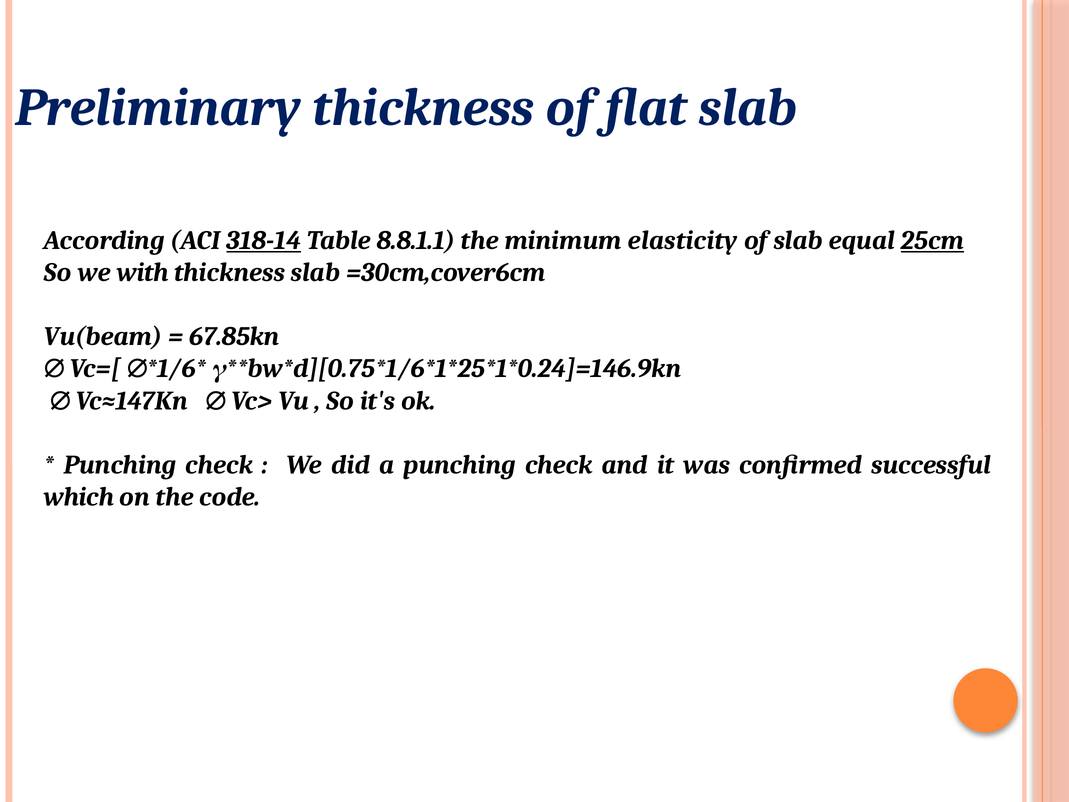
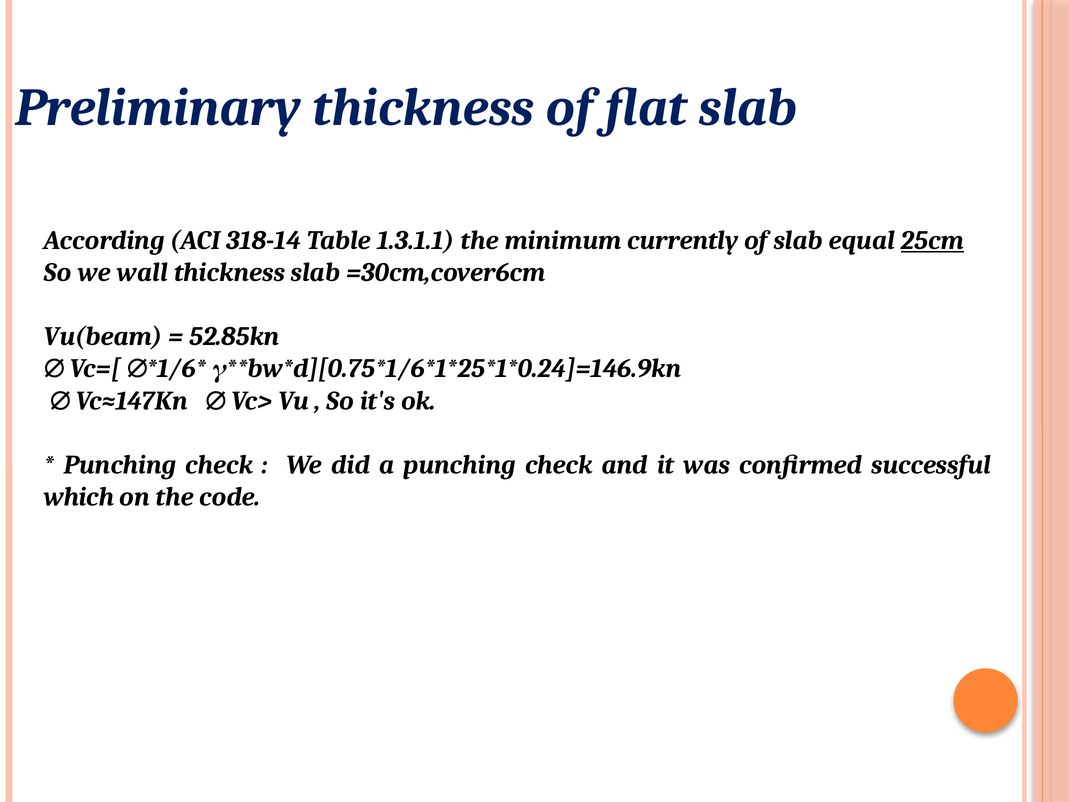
318-14 underline: present -> none (264, 240)
8.8.1.1: 8.8.1.1 -> 1.3.1.1 (416, 240)
elasticity: elasticity -> currently (683, 240)
with: with -> wall (142, 272)
67.85kn: 67.85kn -> 52.85kn (234, 336)
